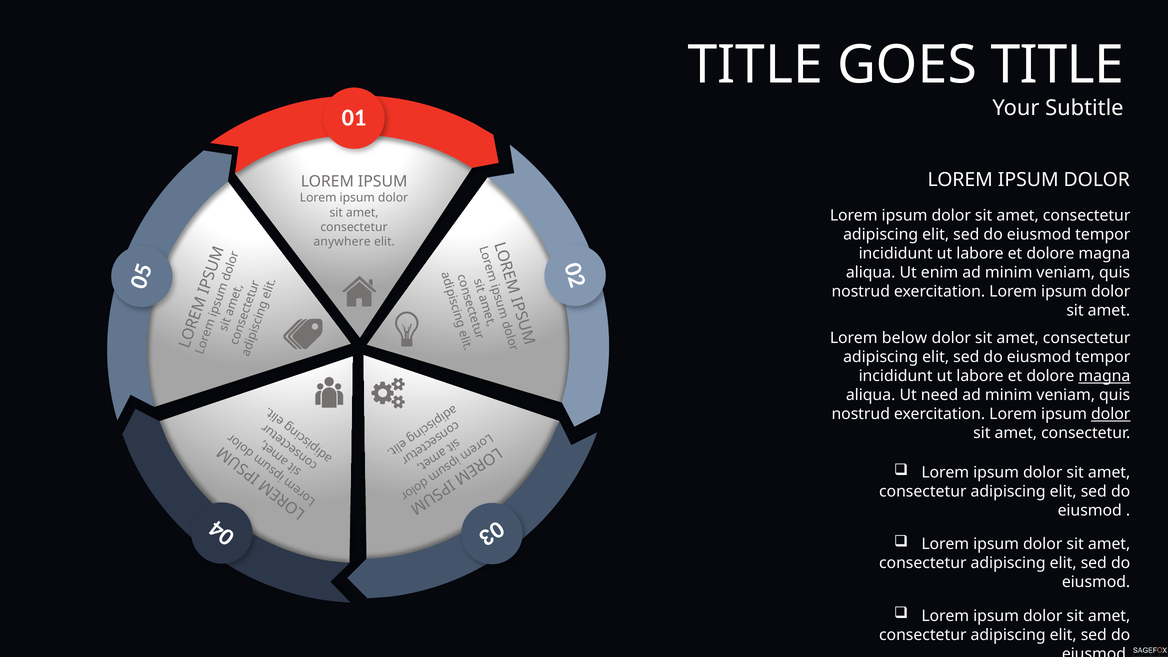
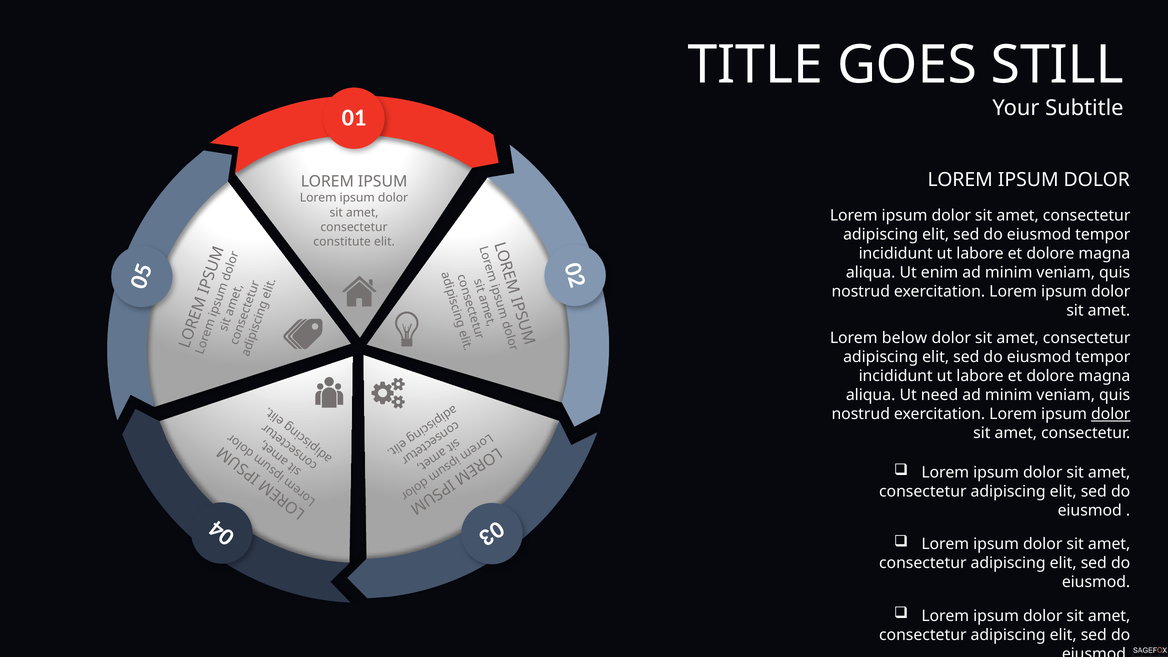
GOES TITLE: TITLE -> STILL (1057, 65)
anywhere: anywhere -> constitute (342, 242)
magna underline: present -> none (1104, 376)
